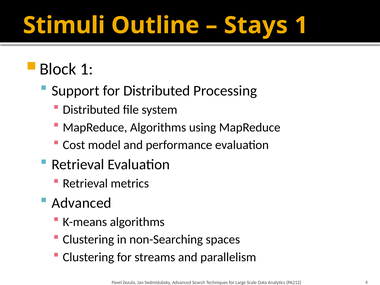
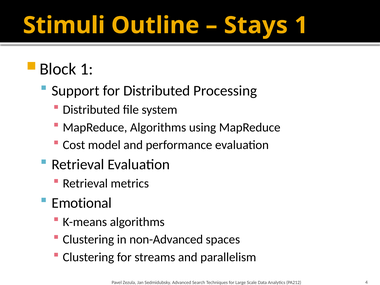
Advanced: Advanced -> Emotional (82, 203)
non-Searching: non-Searching -> non-Advanced (166, 240)
